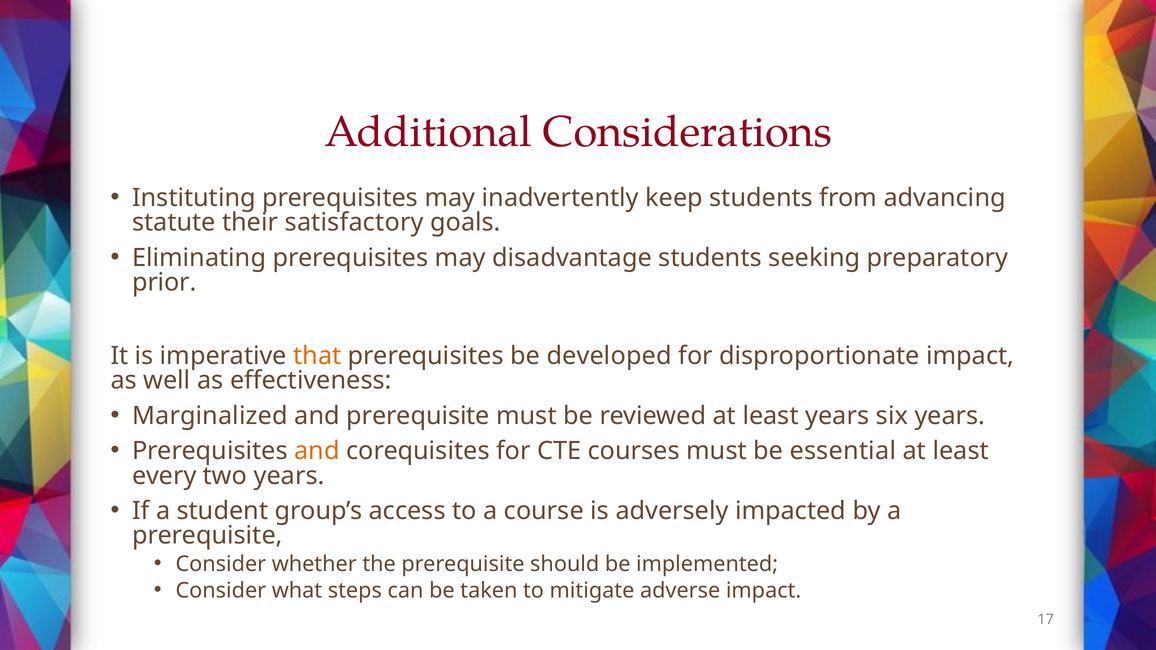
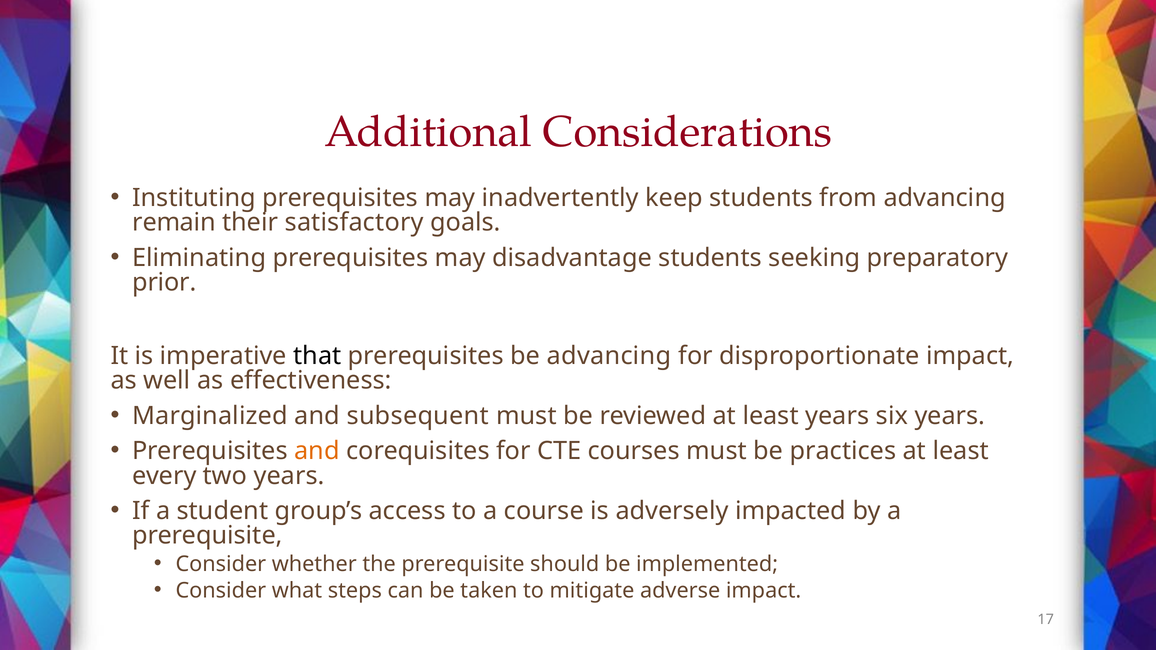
statute: statute -> remain (174, 222)
that colour: orange -> black (317, 356)
be developed: developed -> advancing (609, 356)
and prerequisite: prerequisite -> subsequent (418, 416)
essential: essential -> practices (843, 451)
